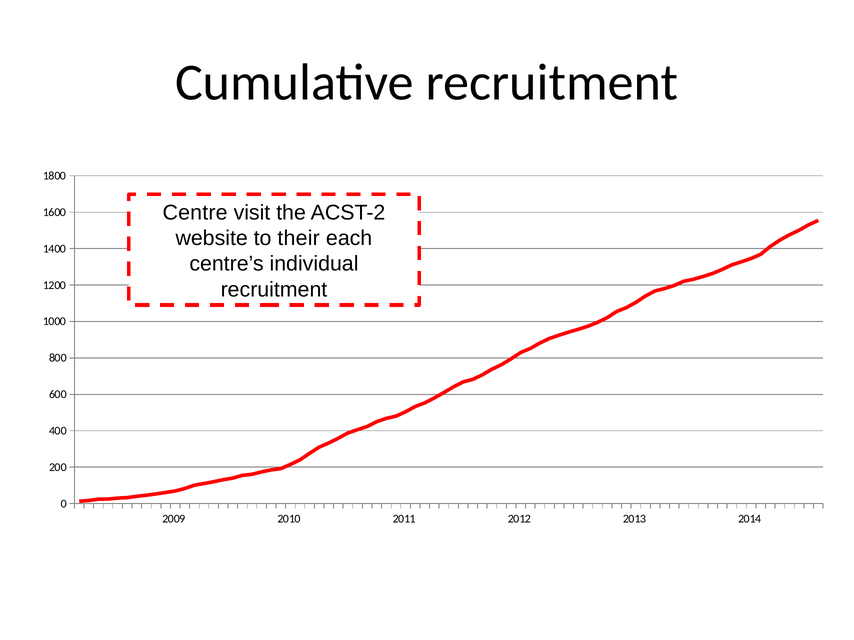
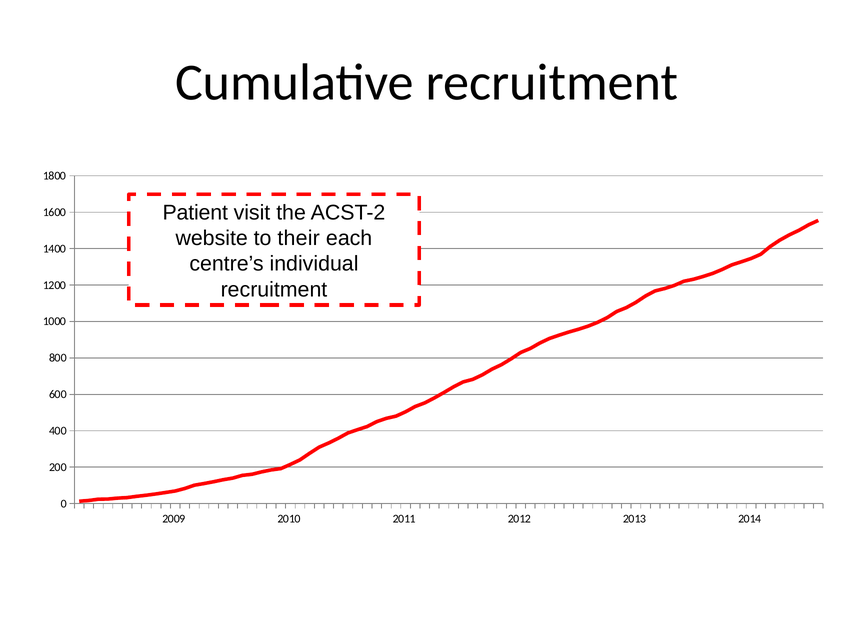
Centre: Centre -> Patient (195, 213)
